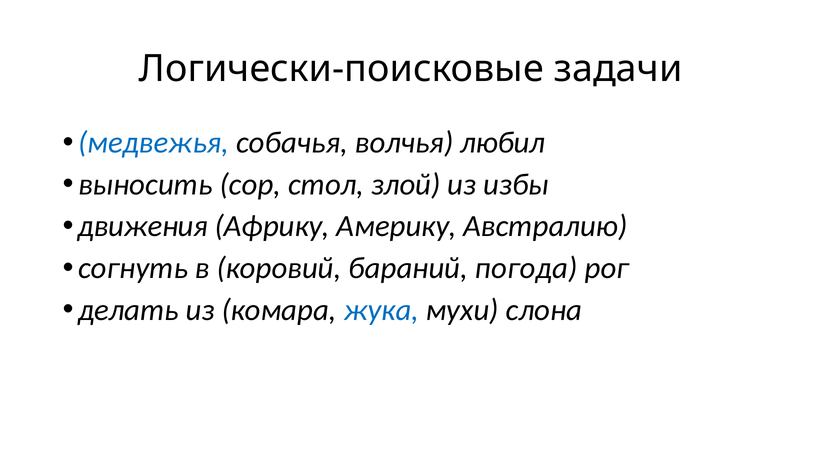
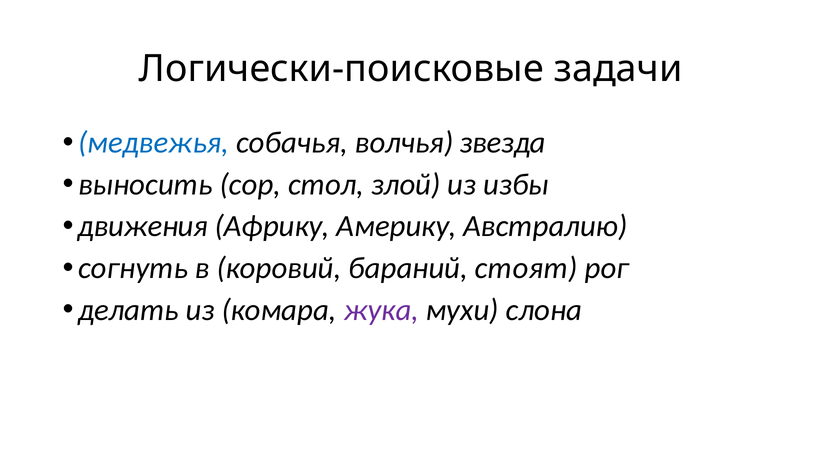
любил: любил -> звезда (503, 143)
погода: погода -> стоят (526, 268)
жука colour: blue -> purple (381, 310)
